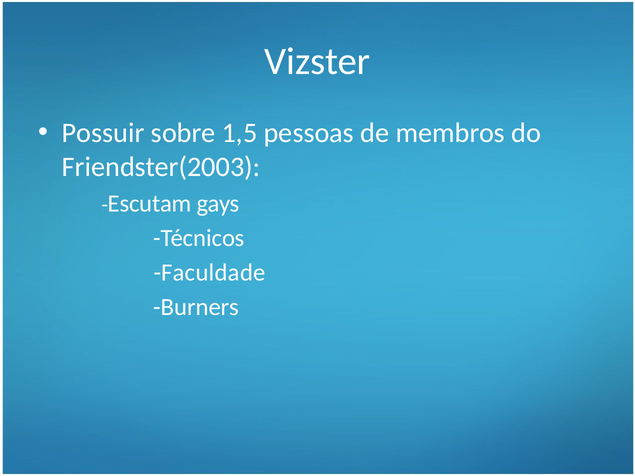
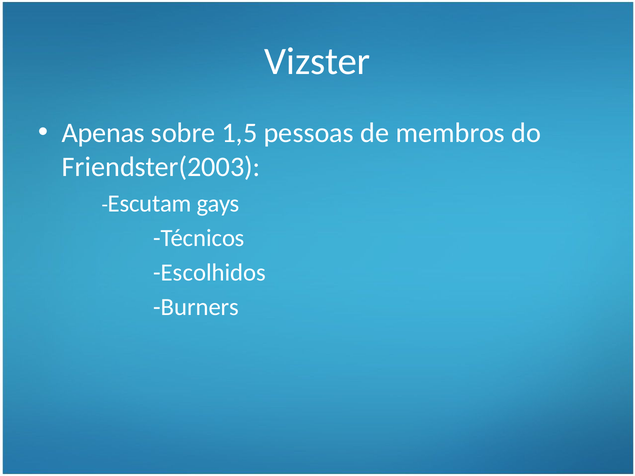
Possuir: Possuir -> Apenas (103, 133)
Faculdade: Faculdade -> Escolhidos (210, 273)
